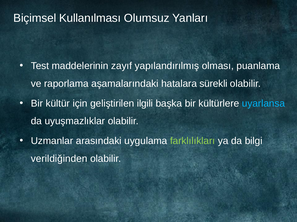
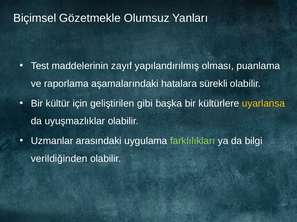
Kullanılması: Kullanılması -> Gözetmekle (90, 18)
ilgili: ilgili -> gibi (145, 104)
uyarlansa colour: light blue -> yellow (263, 104)
